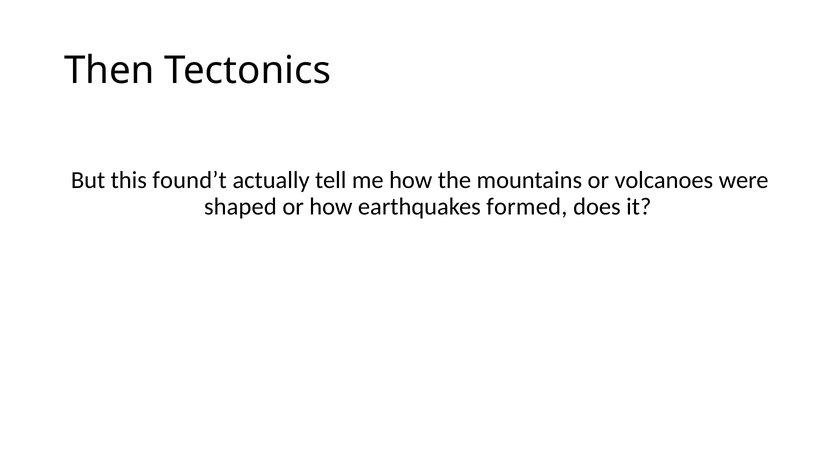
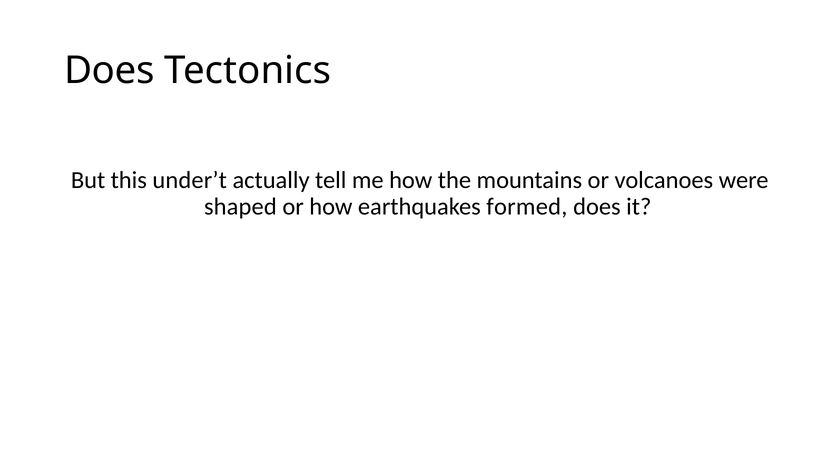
Then: Then -> Does (109, 71)
found’t: found’t -> under’t (190, 180)
